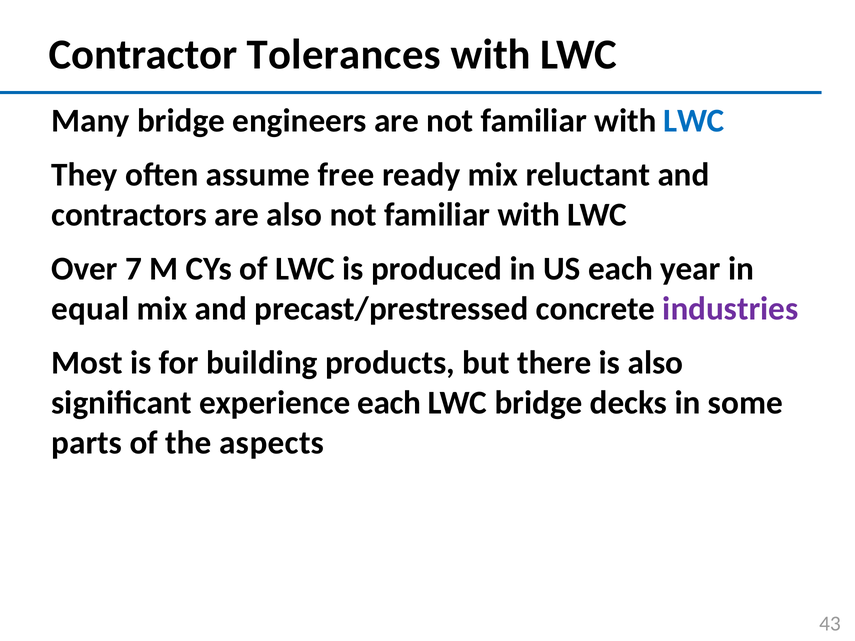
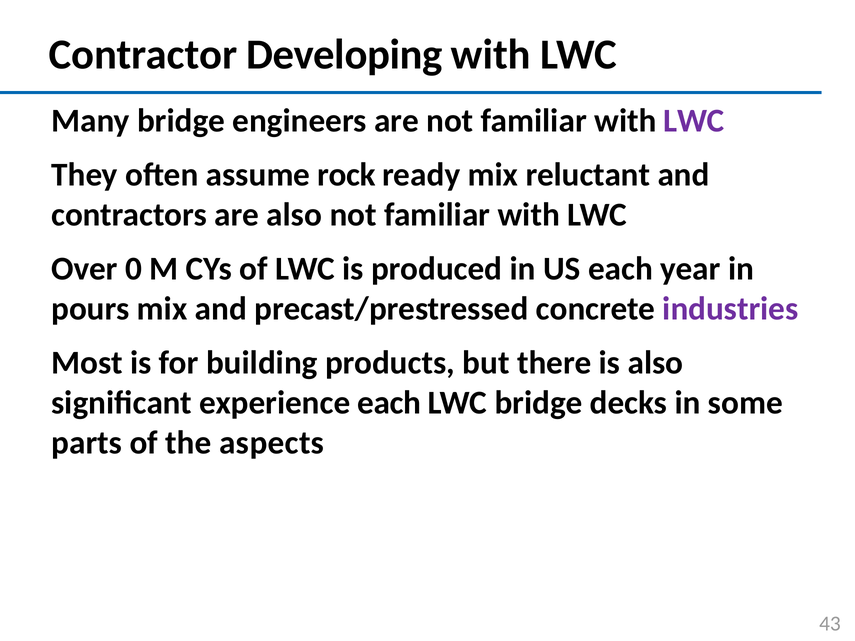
Tolerances: Tolerances -> Developing (344, 54)
LWC colour: blue -> purple (694, 121)
free: free -> rock (346, 175)
7: 7 -> 0 (134, 269)
equal: equal -> pours (90, 309)
